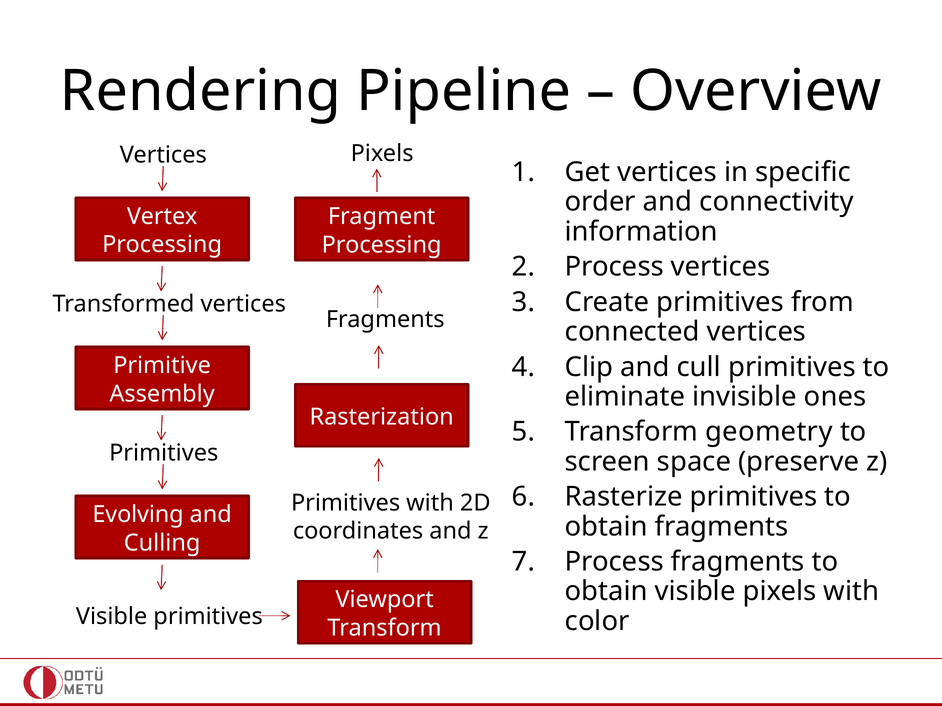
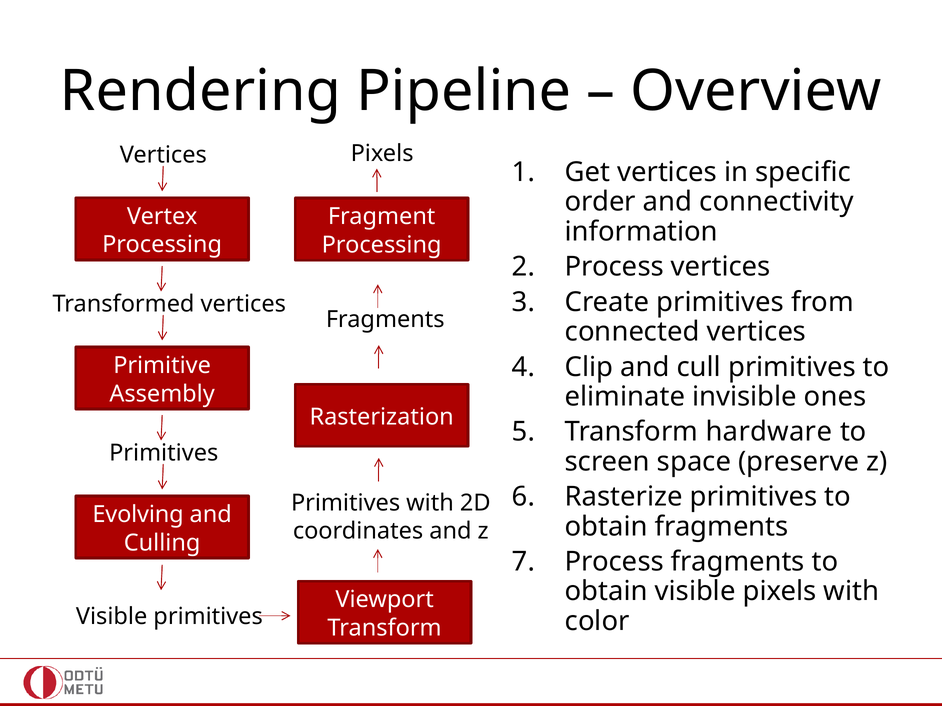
geometry: geometry -> hardware (769, 432)
